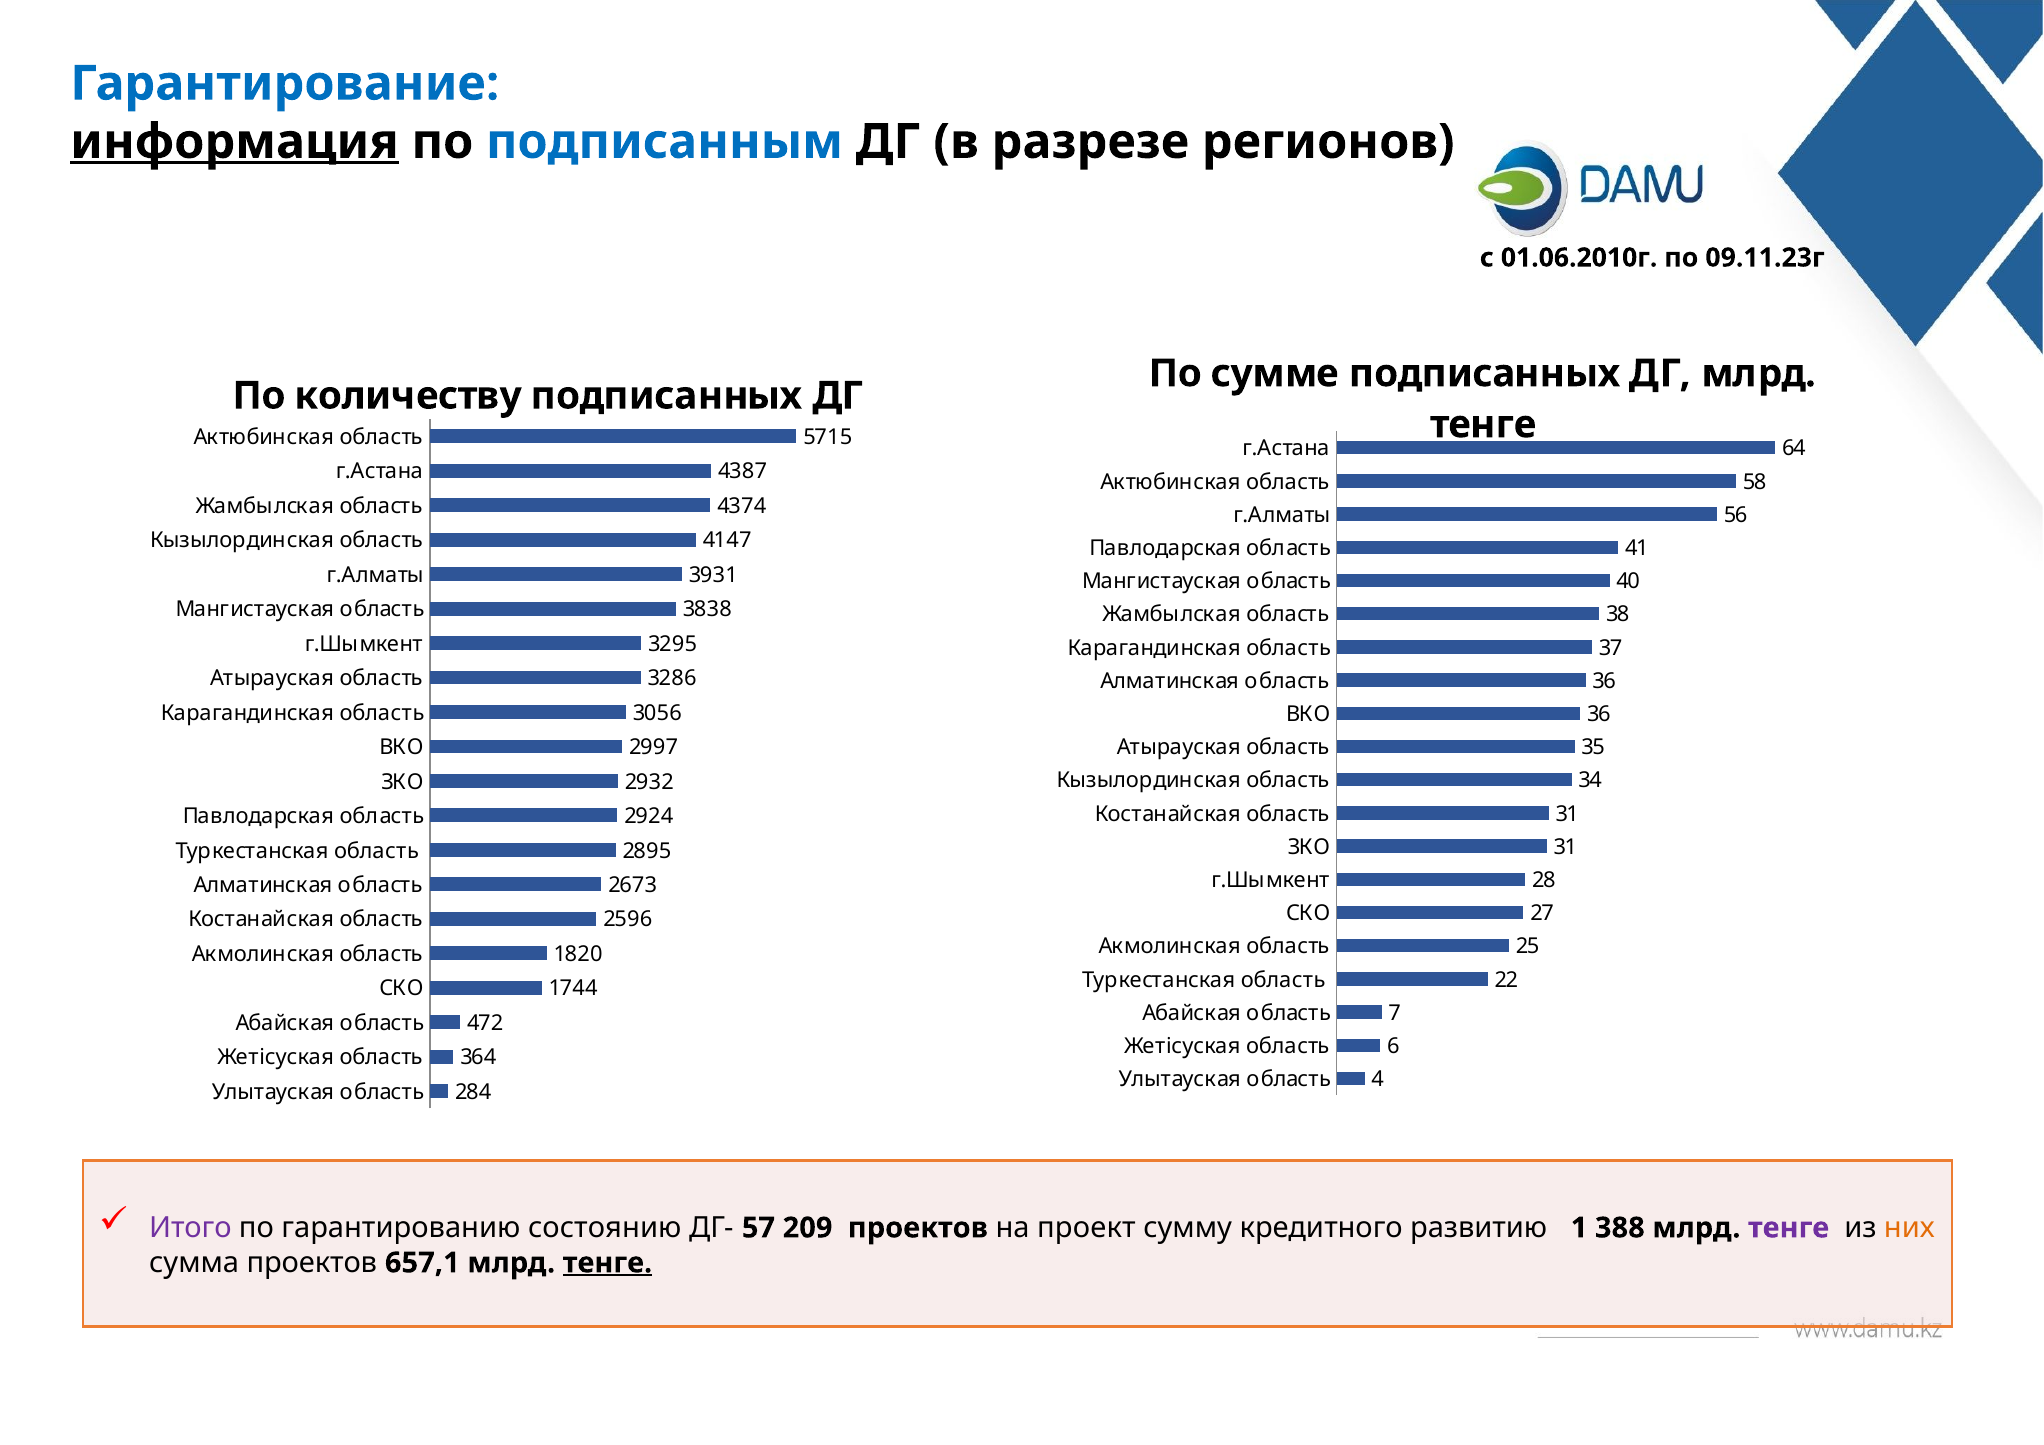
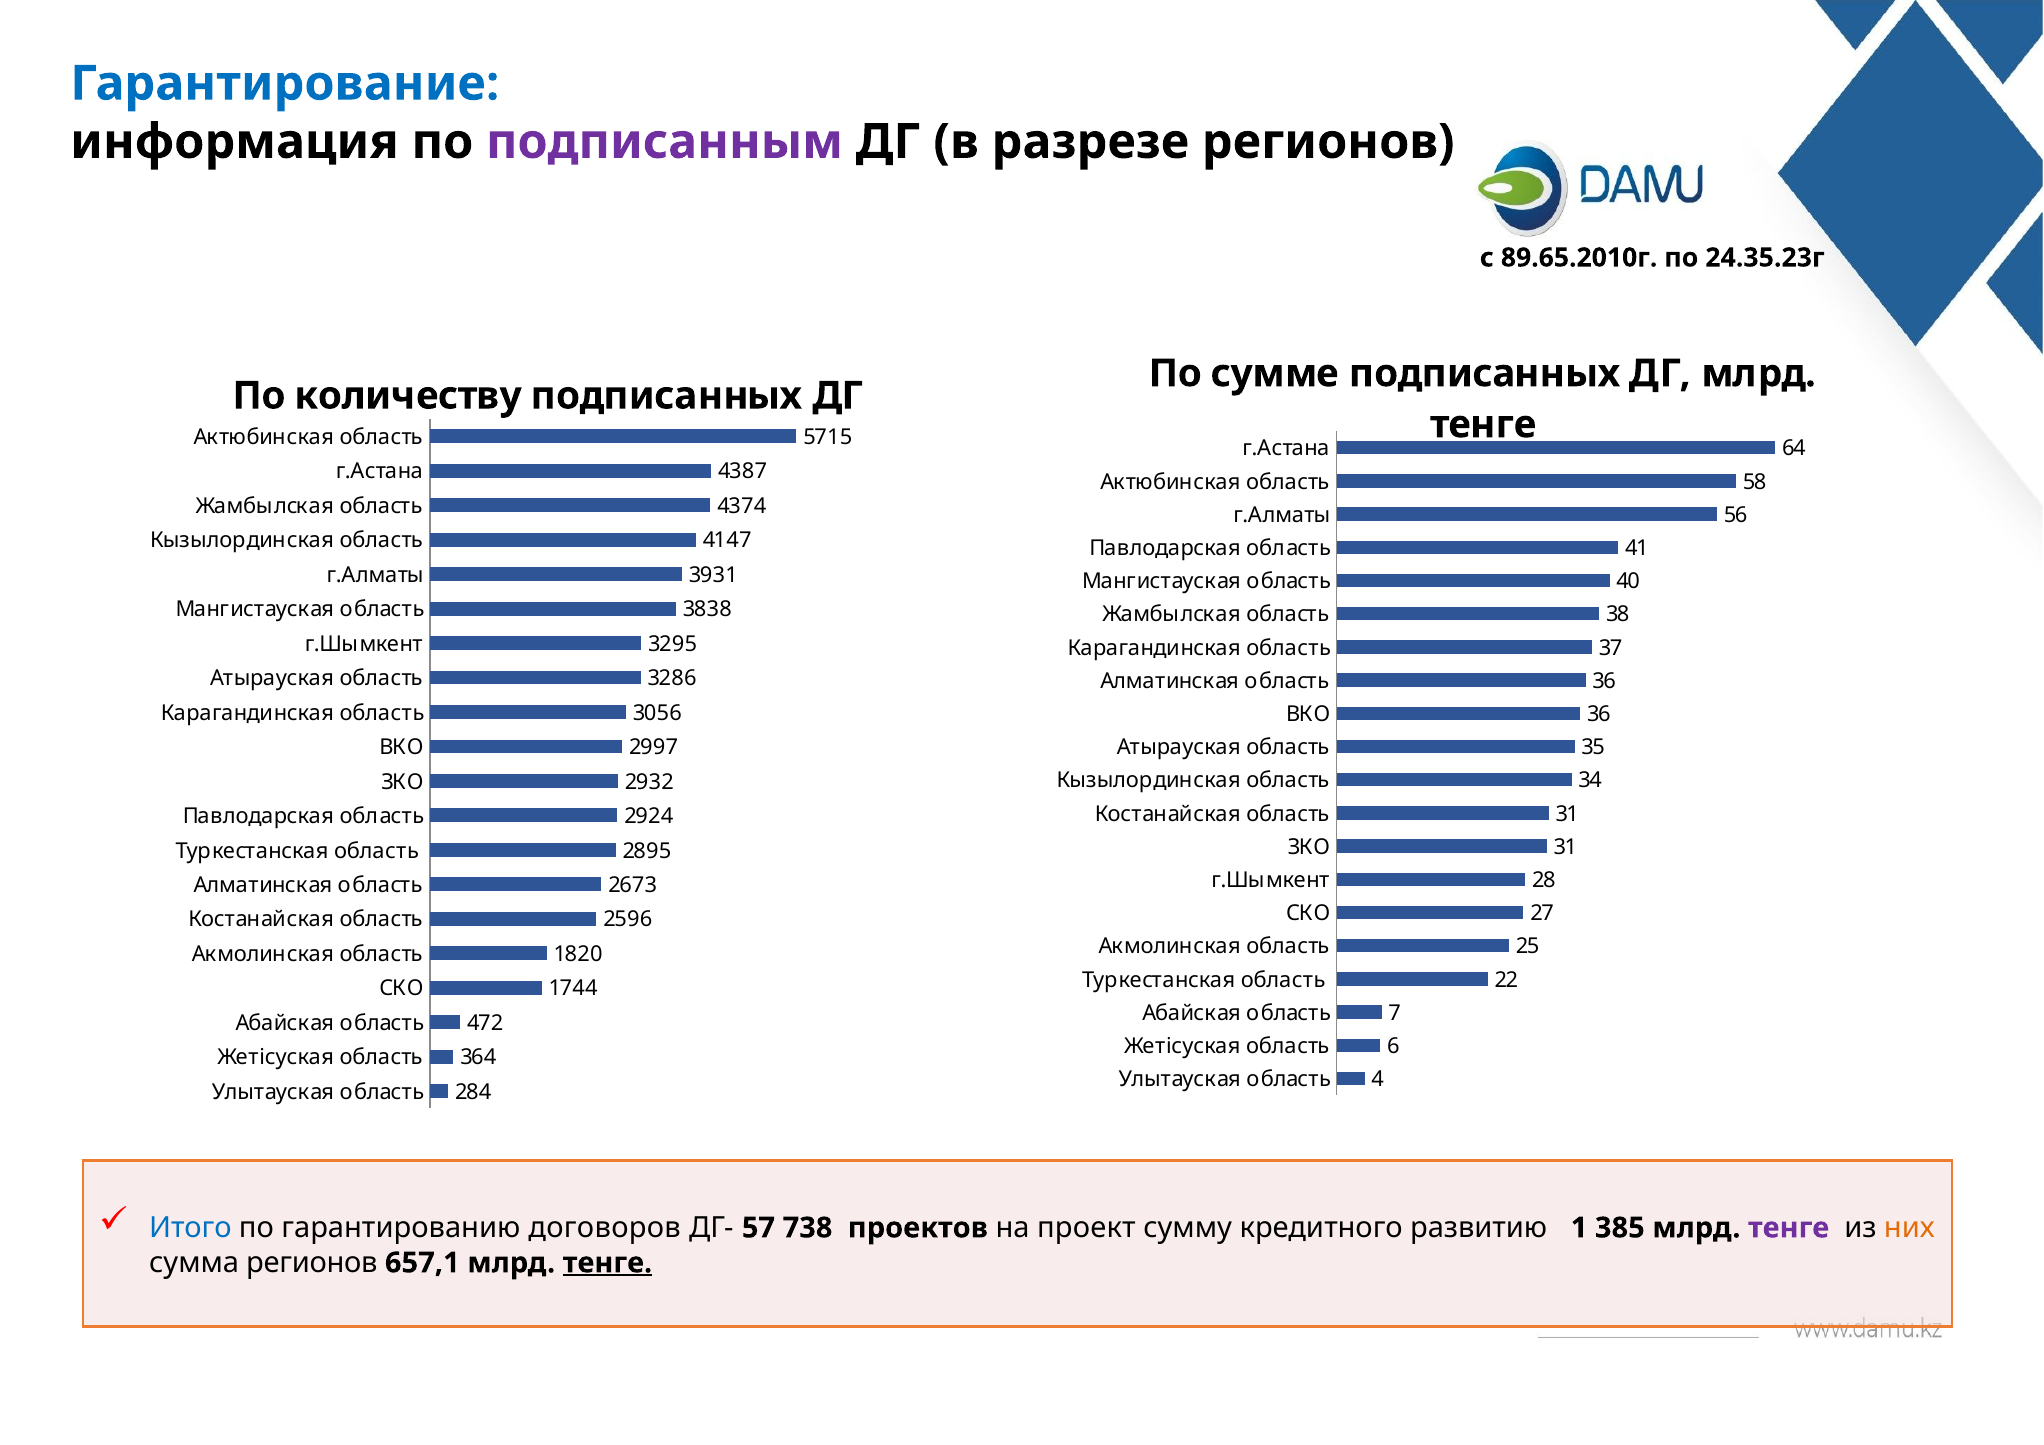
информация underline: present -> none (234, 142)
подписанным colour: blue -> purple (664, 142)
01.06.2010г: 01.06.2010г -> 89.65.2010г (1579, 258)
09.11.23г: 09.11.23г -> 24.35.23г (1765, 258)
Итого colour: purple -> blue (190, 1228)
состоянию: состоянию -> договоров (605, 1228)
209: 209 -> 738 (808, 1228)
388: 388 -> 385 (1620, 1228)
сумма проектов: проектов -> регионов (312, 1263)
